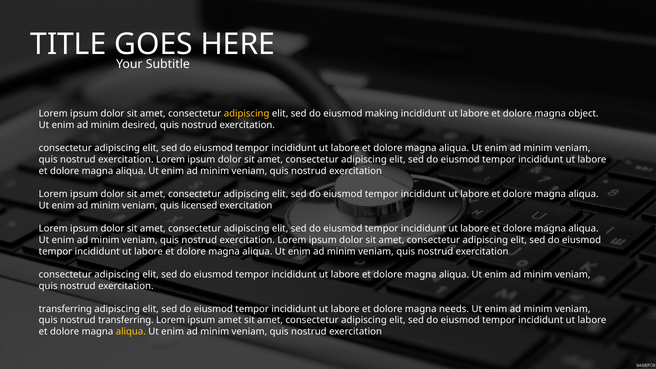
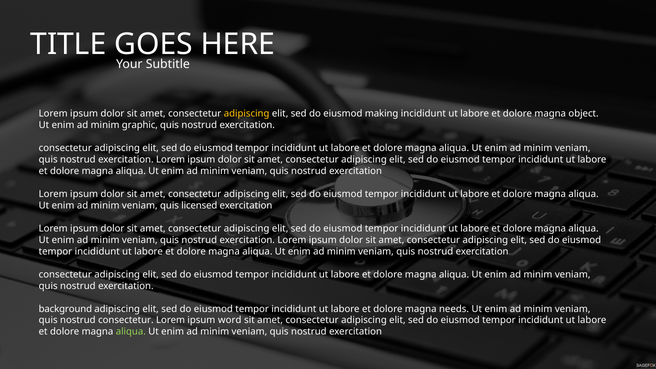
desired: desired -> graphic (140, 125)
transferring: transferring -> background (65, 309)
nostrud transferring: transferring -> consectetur (126, 320)
ipsum amet: amet -> word (230, 320)
aliqua colour: yellow -> light green (131, 332)
